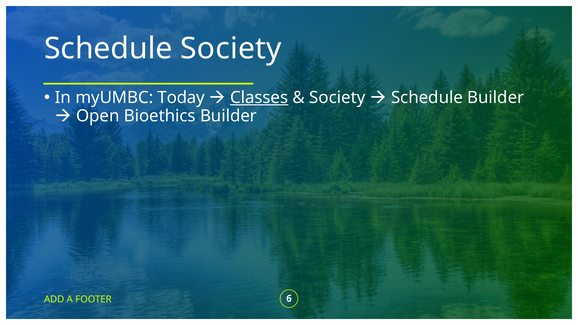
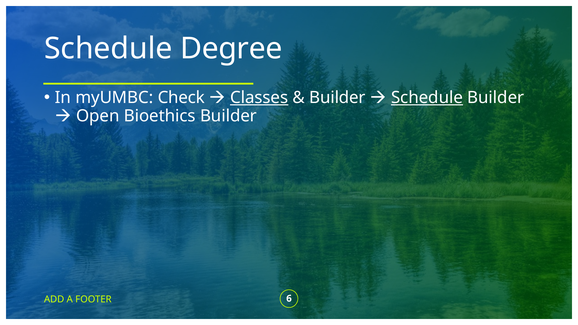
Schedule Society: Society -> Degree (231, 49)
Today: Today -> Check (181, 98)
Society: Society -> Builder (337, 98)
Schedule underline: none -> present (427, 98)
